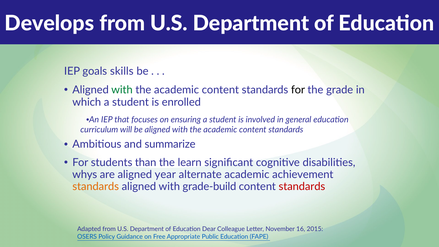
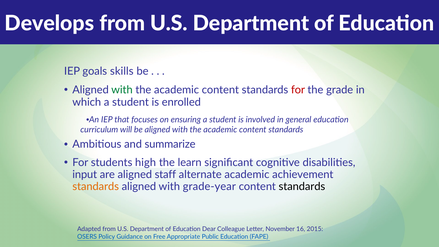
for colour: black -> red (298, 90)
than: than -> high (146, 163)
whys: whys -> input (85, 175)
year: year -> staff (165, 175)
grade-build: grade-build -> grade-year (209, 186)
standards colour: red -> black (302, 186)
